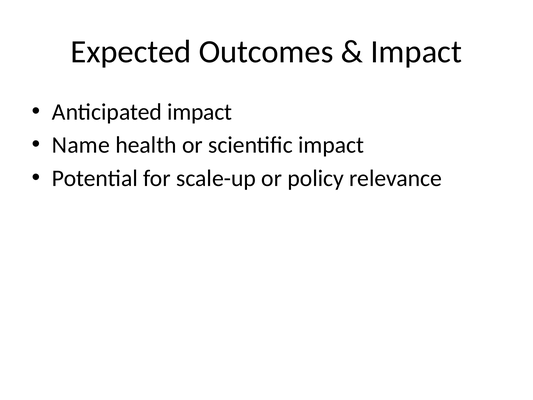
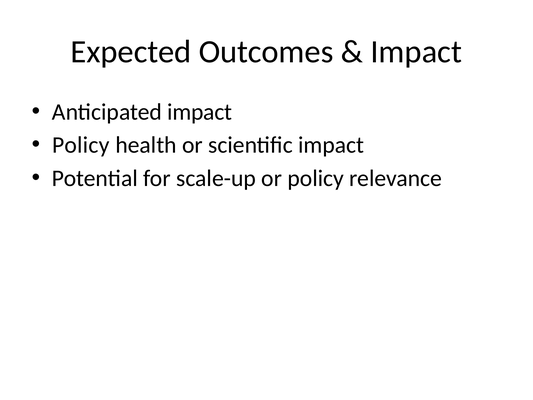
Name: Name -> Policy (81, 145)
